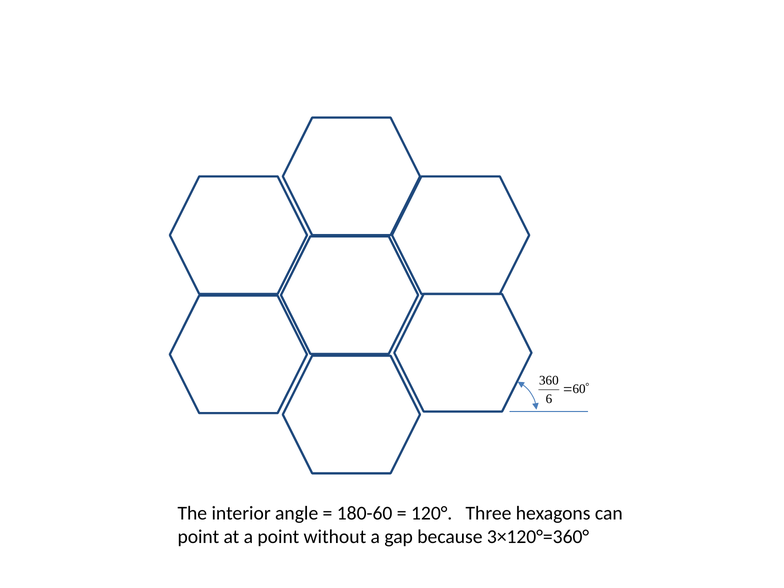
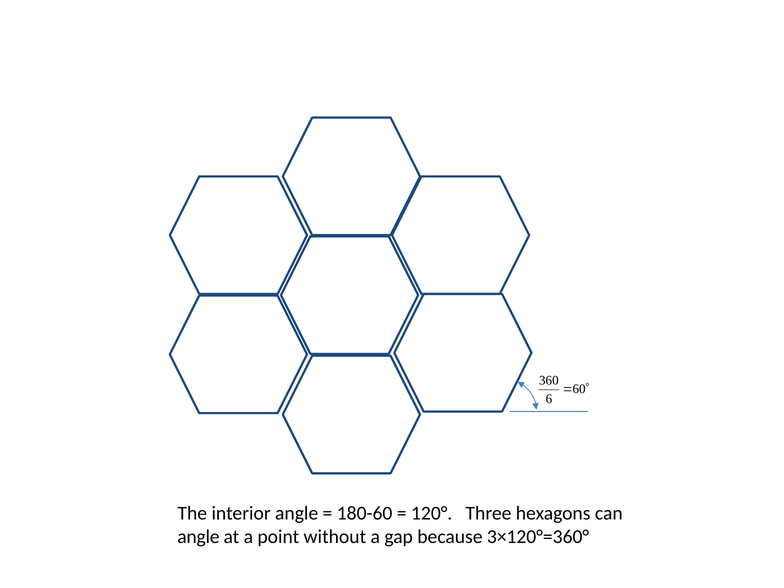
point: point -> angle (198, 537)
